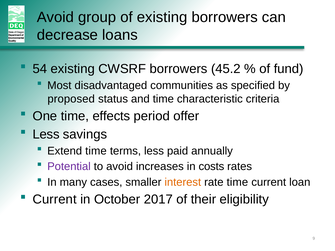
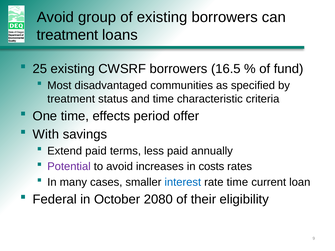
decrease: decrease -> treatment (67, 35)
54: 54 -> 25 (40, 69)
45.2: 45.2 -> 16.5 (226, 69)
proposed: proposed -> treatment (71, 99)
Less: Less -> With (46, 134)
Extend time: time -> paid (96, 151)
interest colour: orange -> blue (183, 182)
Current: Current -> Federal (55, 200)
2017: 2017 -> 2080 (158, 200)
